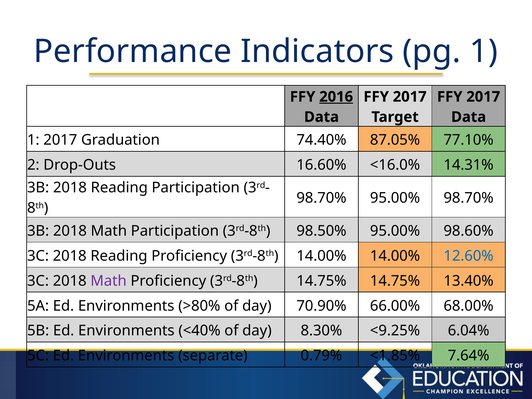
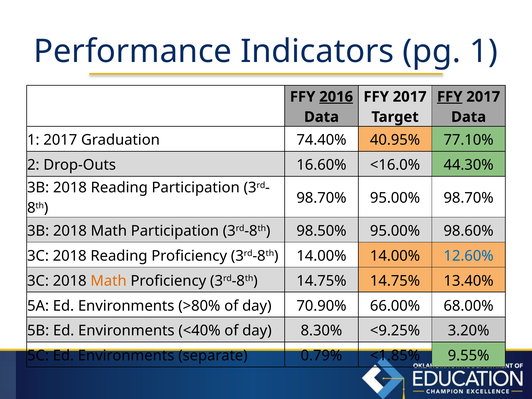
FFY underline: none -> present (450, 97)
87.05%: 87.05% -> 40.95% (395, 140)
14.31%: 14.31% -> 44.30% (469, 165)
Math colour: purple -> orange (109, 281)
6.04%: 6.04% -> 3.20% (469, 331)
7.64%: 7.64% -> 9.55% (469, 356)
